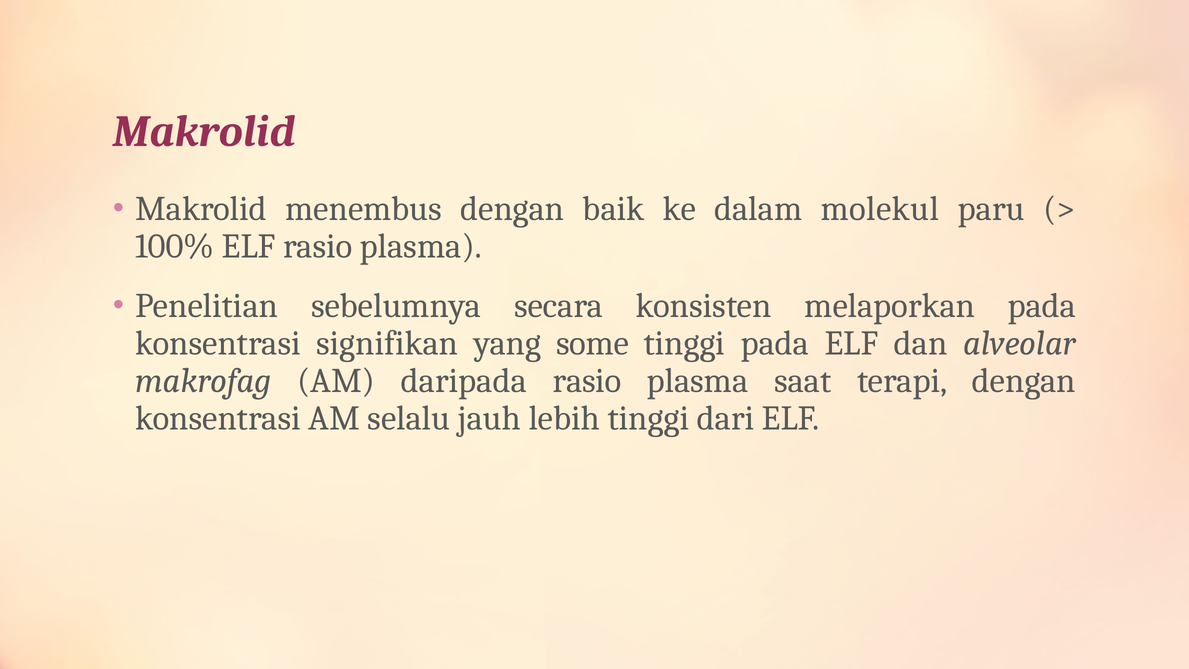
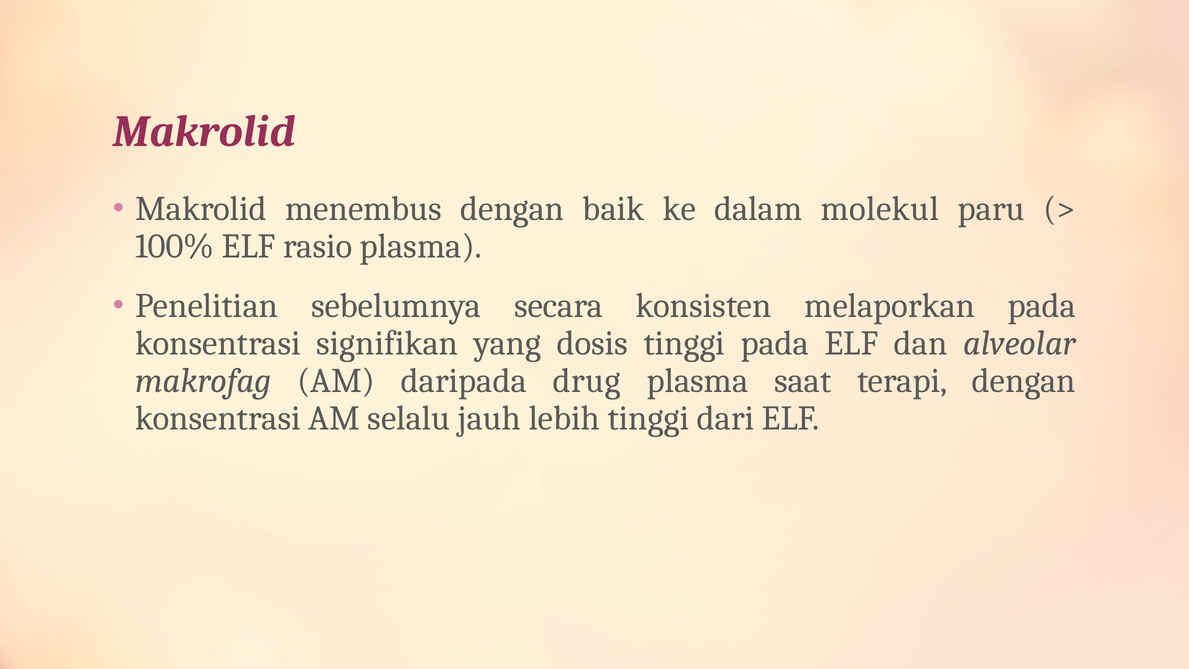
some: some -> dosis (592, 343)
daripada rasio: rasio -> drug (587, 381)
